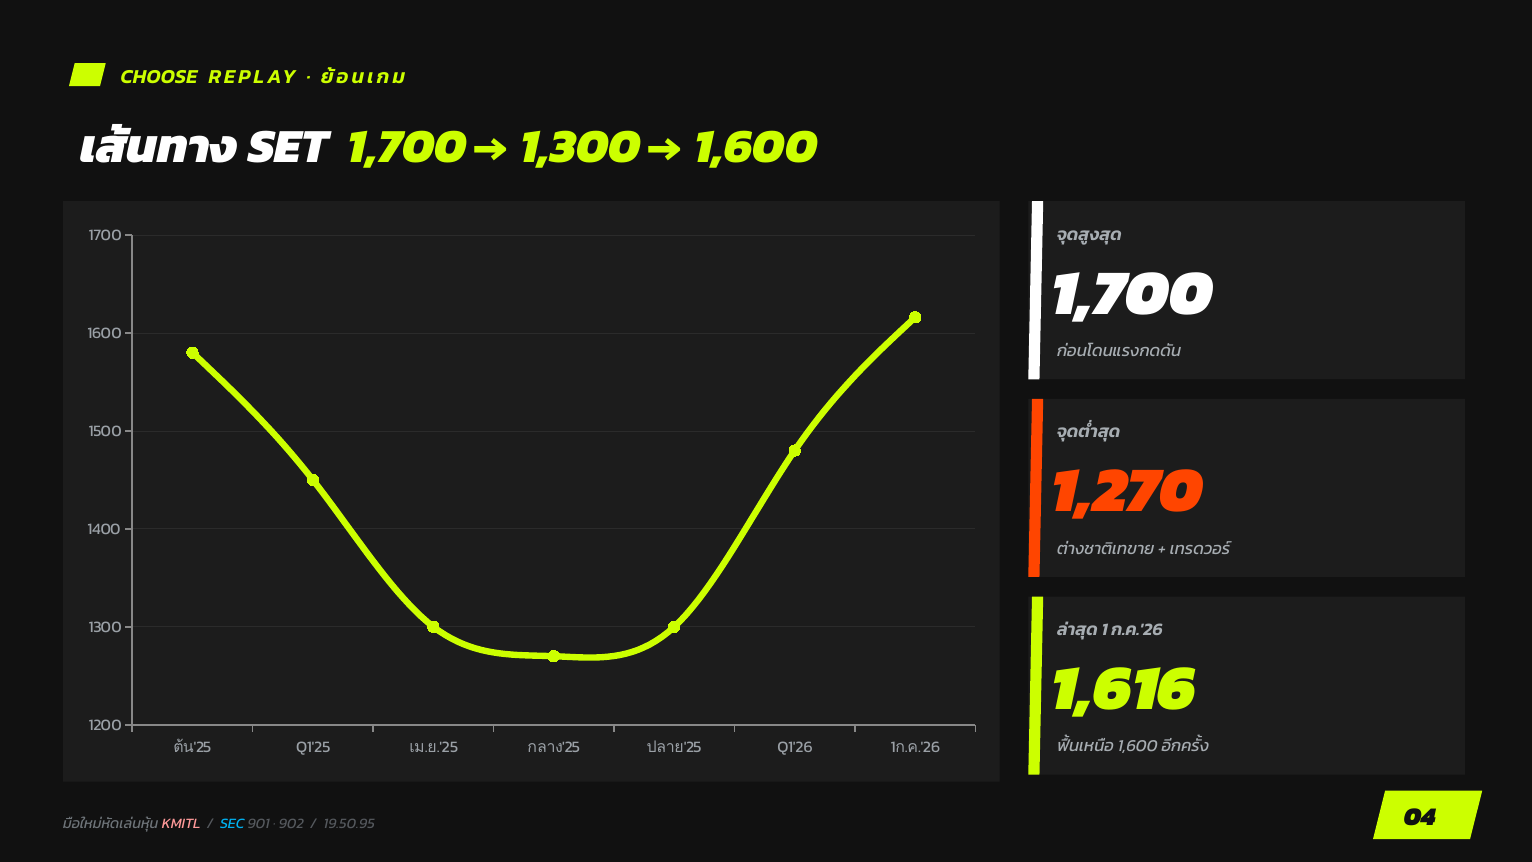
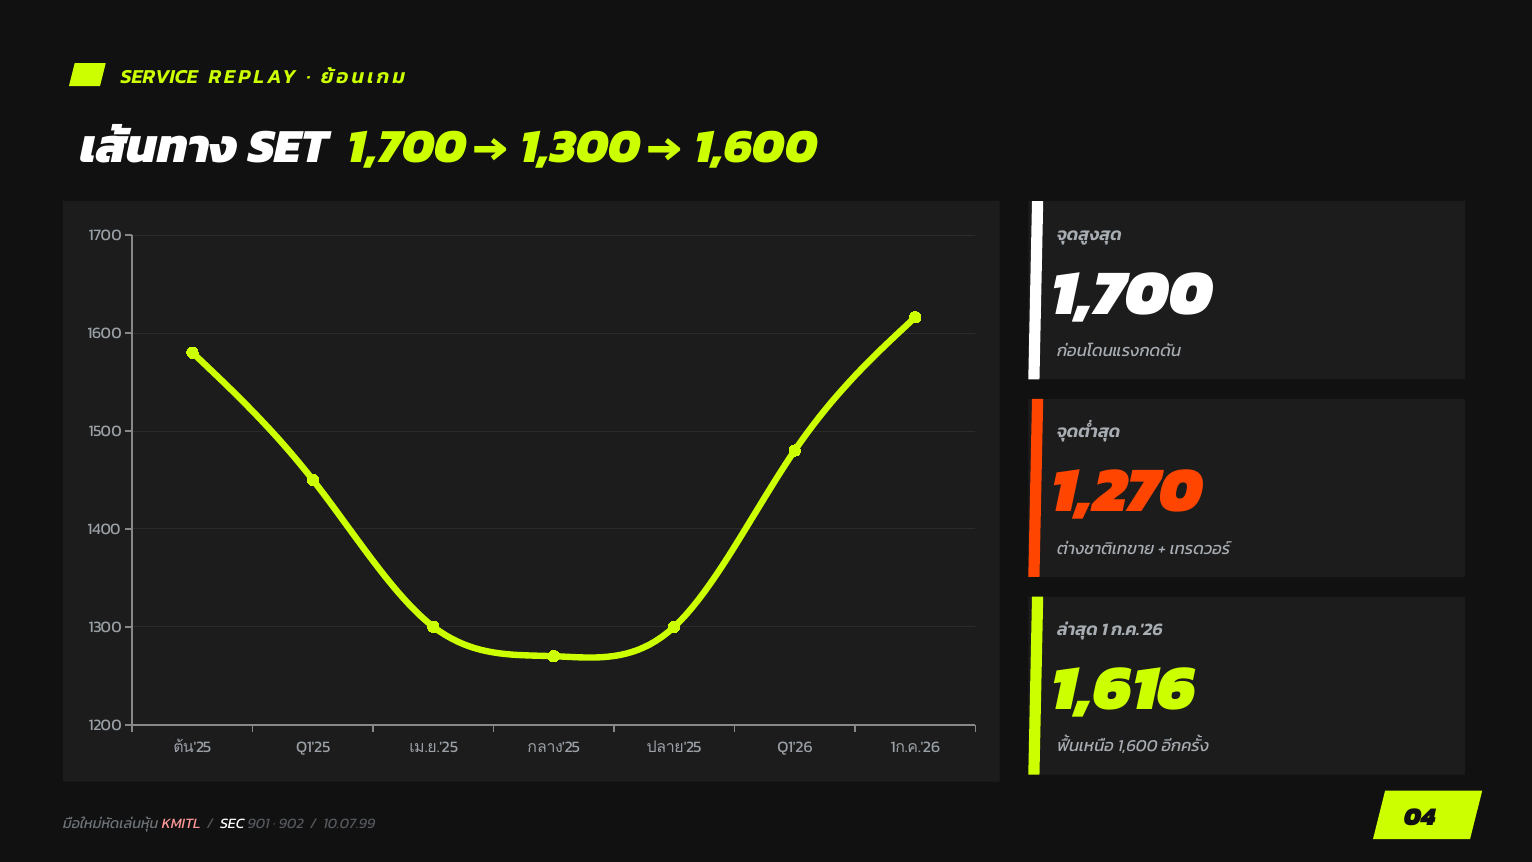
CHOOSE: CHOOSE -> SERVICE (159, 77)
SEC colour: light blue -> white (232, 824)
19.50.95: 19.50.95 -> 10.07.99 (349, 824)
